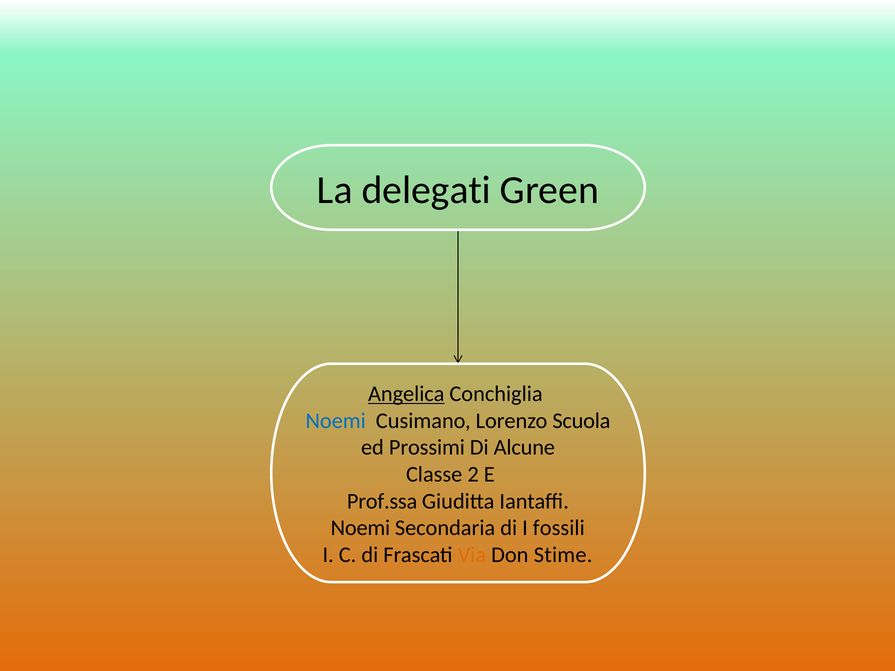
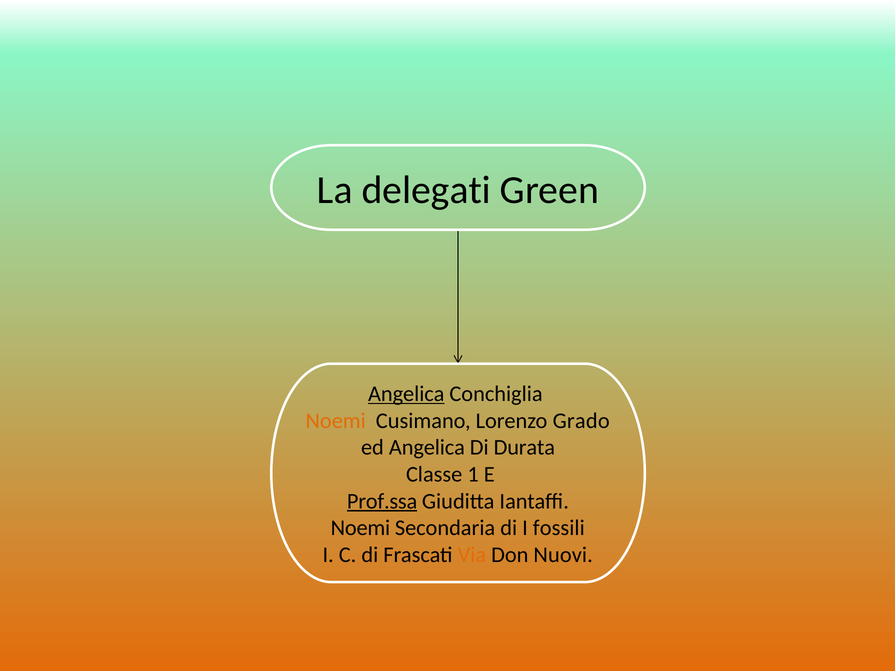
Noemi colour: blue -> orange (336, 421)
Scuola: Scuola -> Grado (581, 421)
ed Prossimi: Prossimi -> Angelica (427, 448)
Alcune: Alcune -> Durata (524, 448)
2: 2 -> 1 (473, 475)
Prof.ssa underline: none -> present (382, 501)
Stime: Stime -> Nuovi (563, 555)
